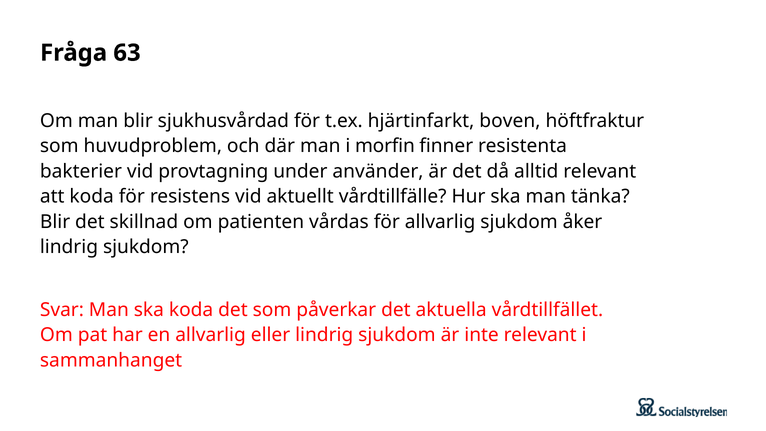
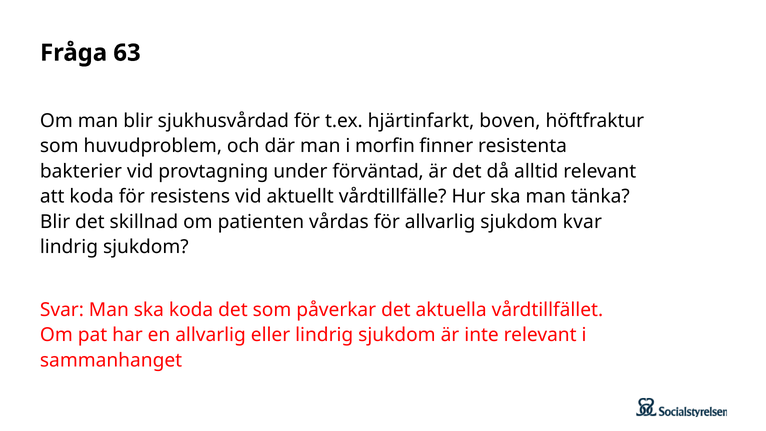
använder: använder -> förväntad (378, 171)
åker: åker -> kvar (582, 222)
